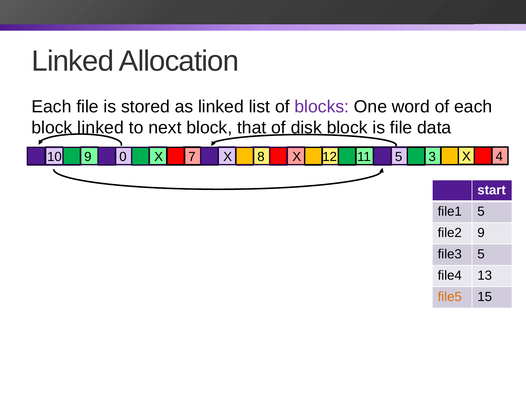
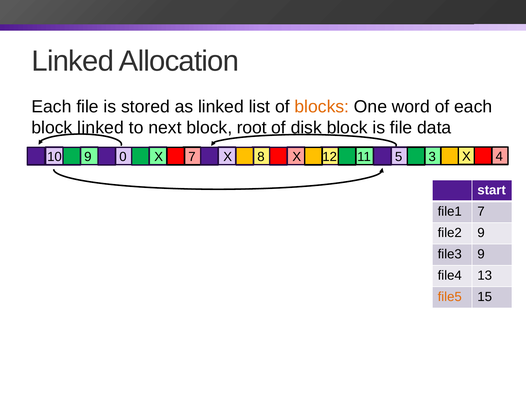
blocks colour: purple -> orange (322, 106)
that: that -> root (252, 127)
file1 5: 5 -> 7 (481, 211)
file3 5: 5 -> 9 (481, 254)
